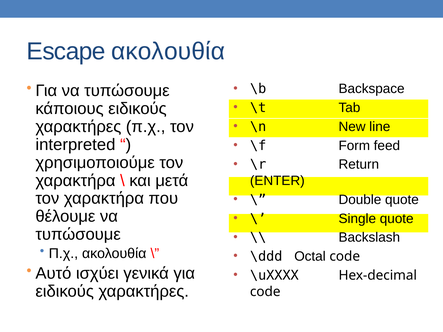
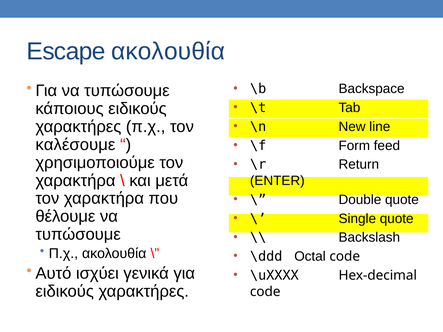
interpreted: interpreted -> καλέσουμε (75, 145)
